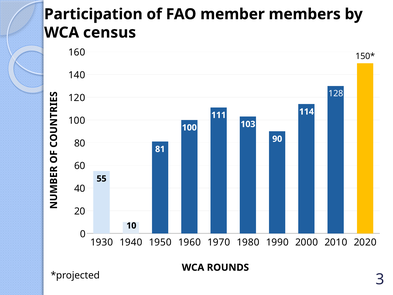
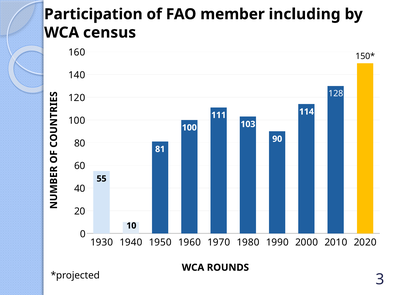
members: members -> including (305, 14)
